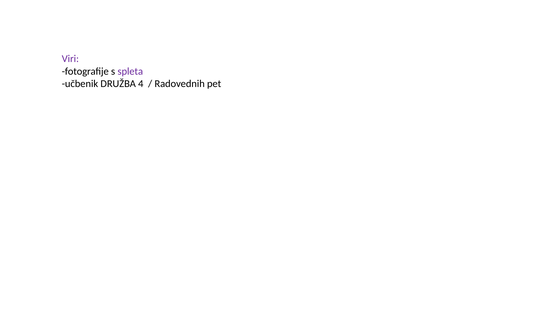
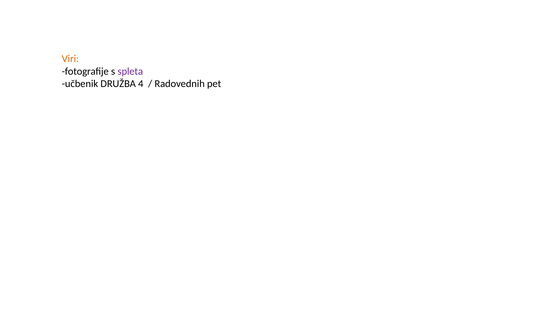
Viri colour: purple -> orange (70, 59)
